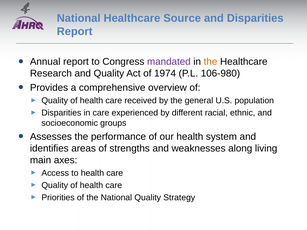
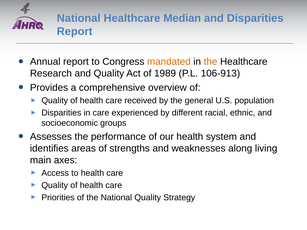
Source: Source -> Median (182, 18)
mandated colour: purple -> orange (169, 62)
1974: 1974 -> 1989 (165, 74)
106-980: 106-980 -> 106-913 (220, 74)
